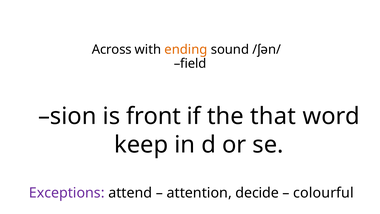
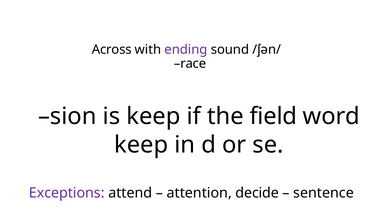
ending colour: orange -> purple (186, 49)
field: field -> race (190, 63)
is front: front -> keep (153, 116)
that: that -> field (273, 116)
colourful: colourful -> sentence (324, 193)
